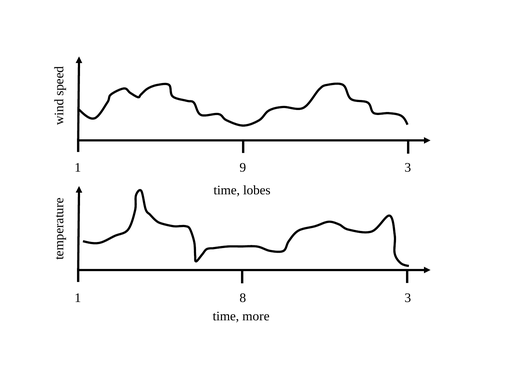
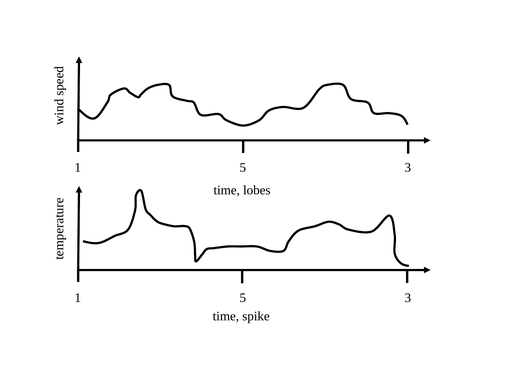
9: 9 -> 5 (243, 168)
8: 8 -> 5 (243, 298)
more: more -> spike (256, 316)
